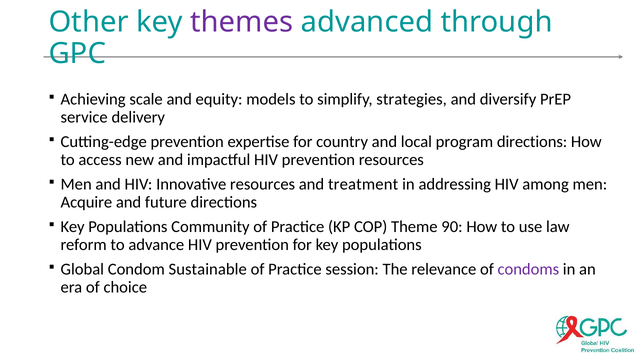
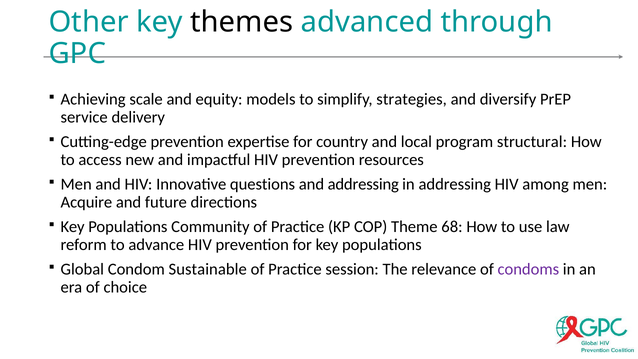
themes colour: purple -> black (242, 22)
program directions: directions -> structural (532, 142)
Innovative resources: resources -> questions (263, 184)
and treatment: treatment -> addressing (363, 184)
90: 90 -> 68 (452, 227)
